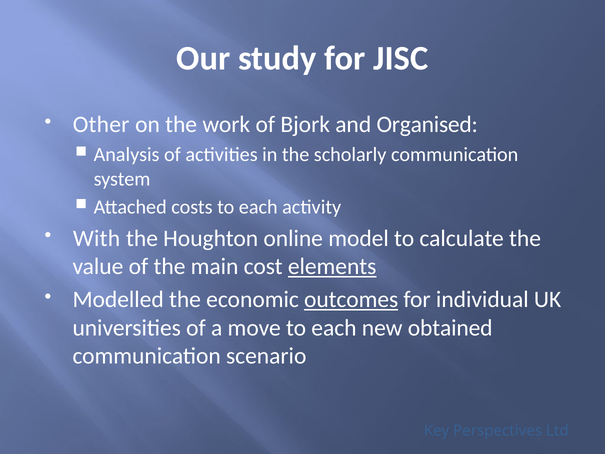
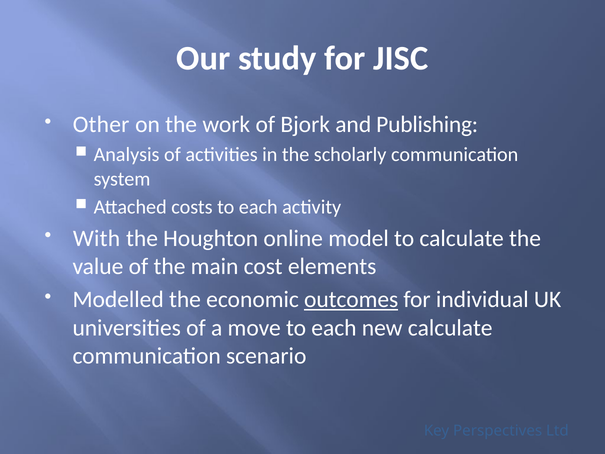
Organised: Organised -> Publishing (427, 125)
elements underline: present -> none (332, 266)
new obtained: obtained -> calculate (450, 328)
